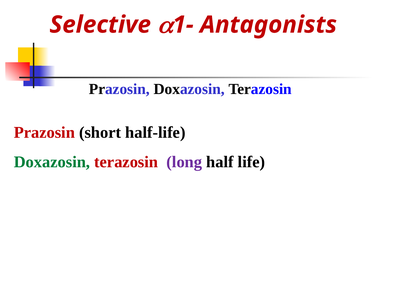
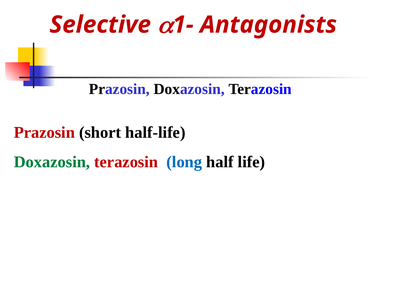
long colour: purple -> blue (184, 162)
